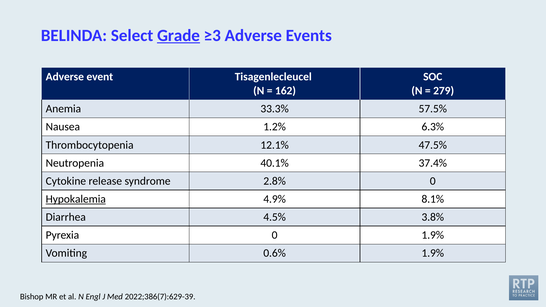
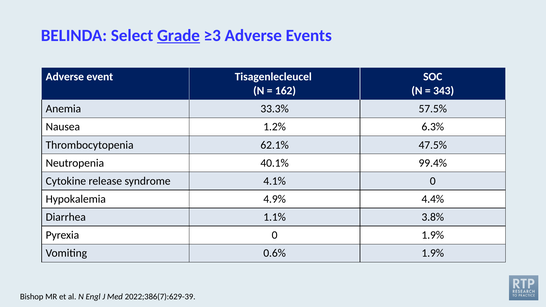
279: 279 -> 343 (444, 91)
12.1%: 12.1% -> 62.1% (275, 145)
37.4%: 37.4% -> 99.4% (433, 163)
2.8%: 2.8% -> 4.1% (275, 181)
Hypokalemia underline: present -> none (76, 199)
8.1%: 8.1% -> 4.4% (433, 199)
4.5%: 4.5% -> 1.1% (275, 217)
